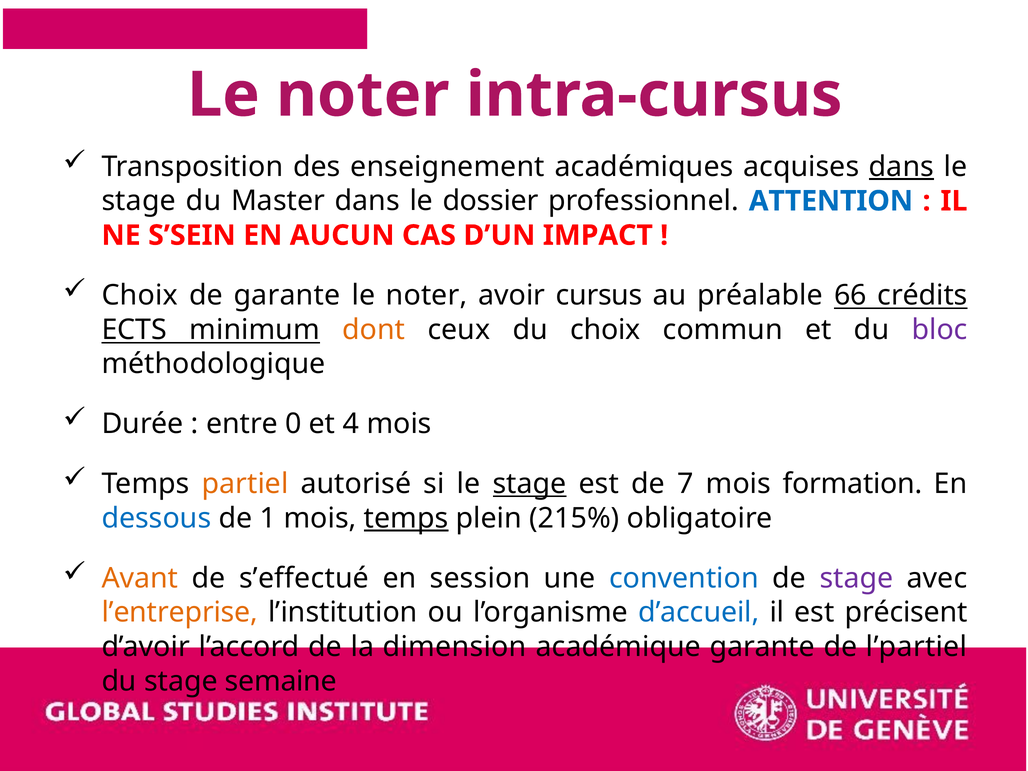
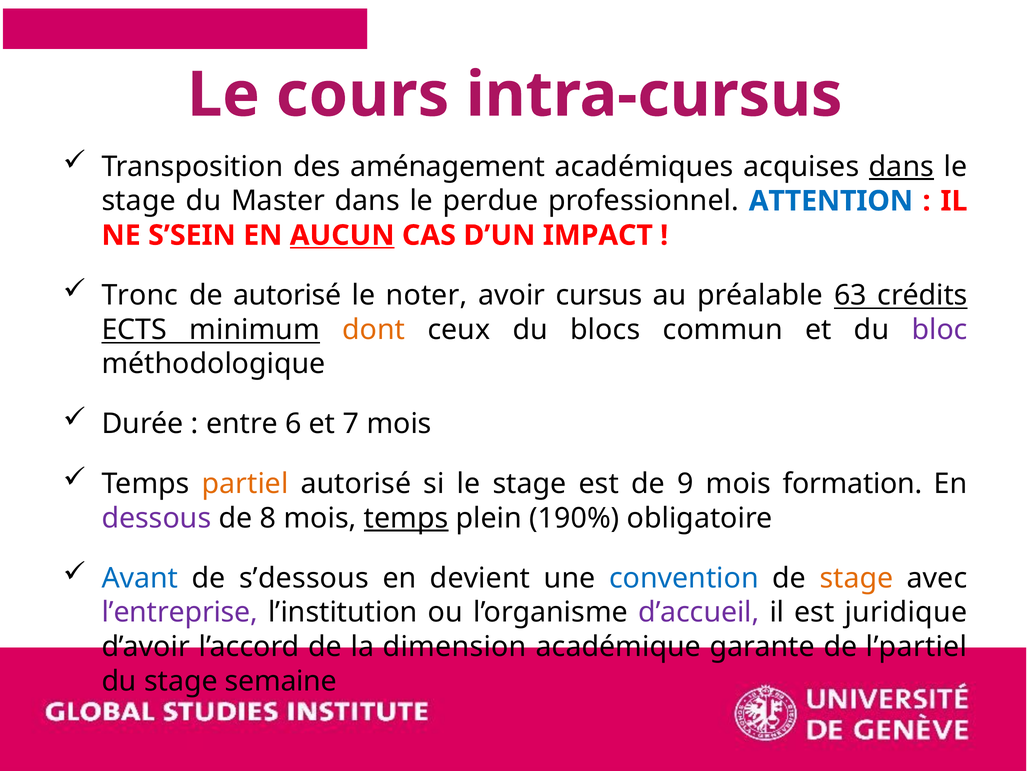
noter: noter -> cours (363, 95)
enseignement: enseignement -> aménagement (448, 167)
dossier: dossier -> perdue (491, 201)
AUCUN underline: none -> present (342, 235)
Choix: Choix -> Tronc (140, 295)
de garante: garante -> autorisé (287, 295)
66: 66 -> 63 (850, 295)
du choix: choix -> blocs (605, 330)
0: 0 -> 6 (293, 424)
4: 4 -> 7 (351, 424)
stage underline: present -> none (530, 484)
7: 7 -> 9 (685, 484)
dessous colour: blue -> purple (156, 518)
1: 1 -> 8 (268, 518)
215%: 215% -> 190% (574, 518)
Avant colour: orange -> blue (140, 578)
s’effectué: s’effectué -> s’dessous (304, 578)
session: session -> devient (480, 578)
stage colour: purple -> orange (856, 578)
l’entreprise colour: orange -> purple (180, 613)
d’accueil colour: blue -> purple (699, 613)
précisent: précisent -> juridique (906, 613)
